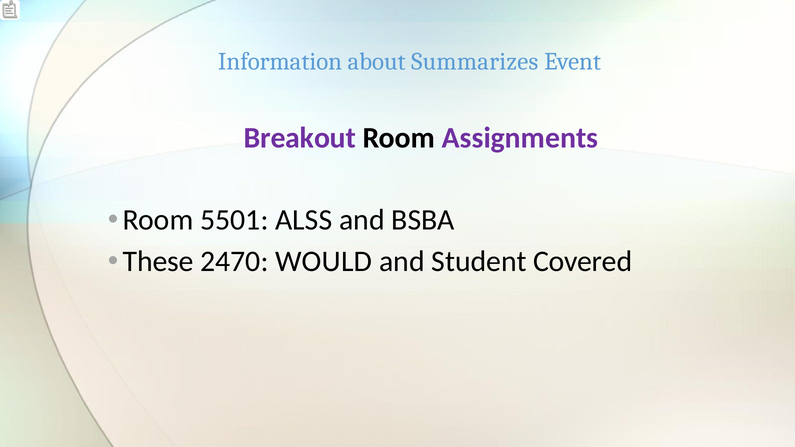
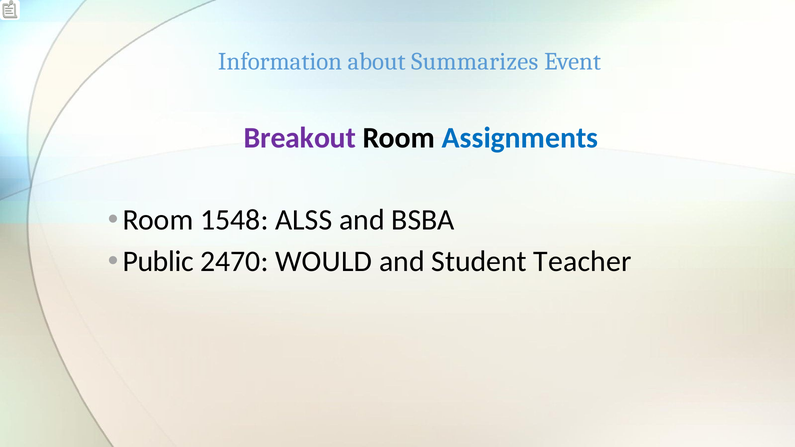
Assignments colour: purple -> blue (520, 138)
5501: 5501 -> 1548 (234, 220)
These: These -> Public (158, 261)
Covered: Covered -> Teacher (582, 261)
